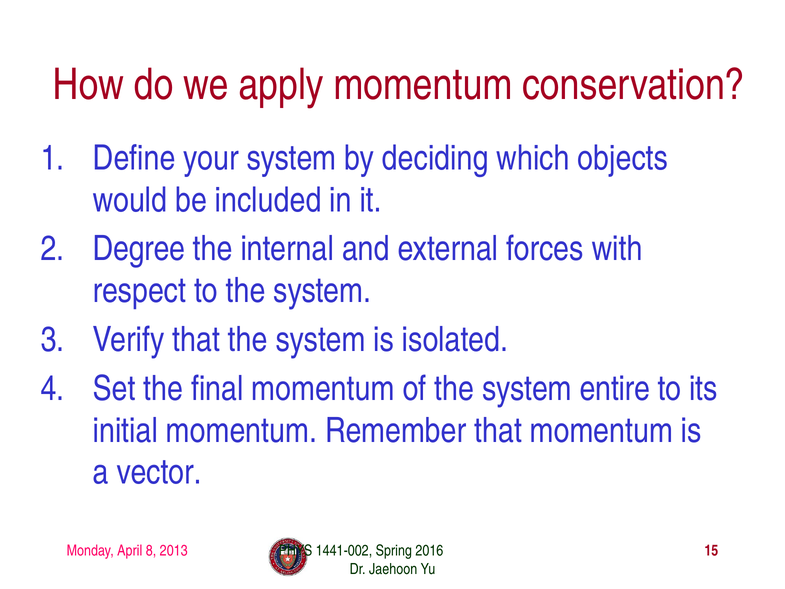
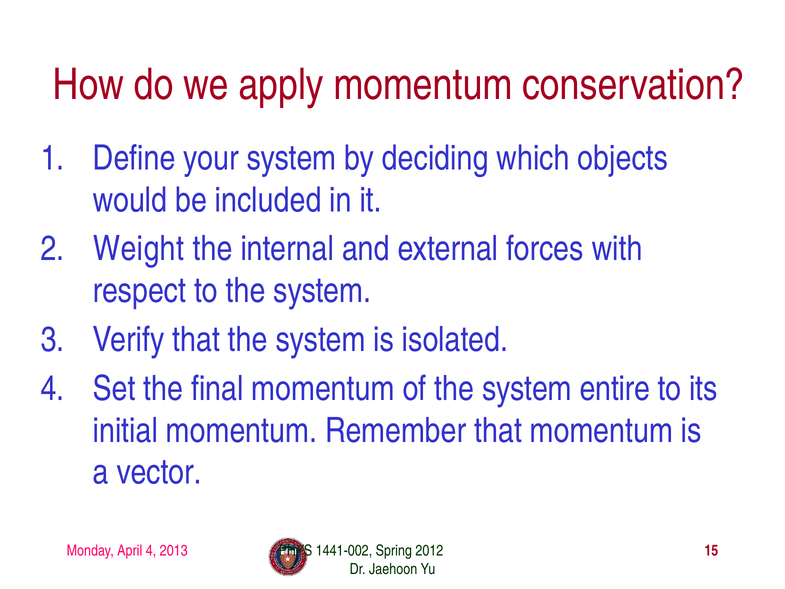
Degree: Degree -> Weight (139, 249)
April 8: 8 -> 4 (151, 551)
2016: 2016 -> 2012 (429, 551)
